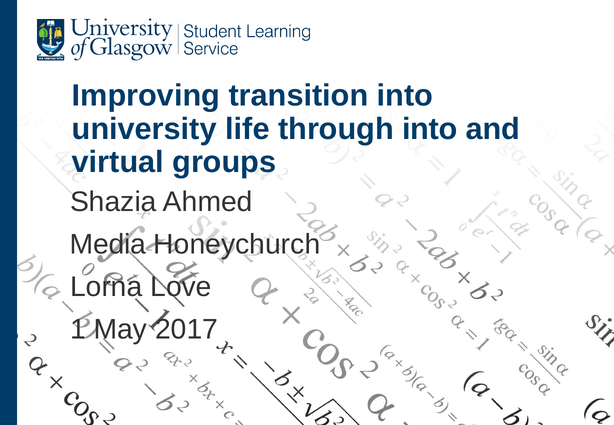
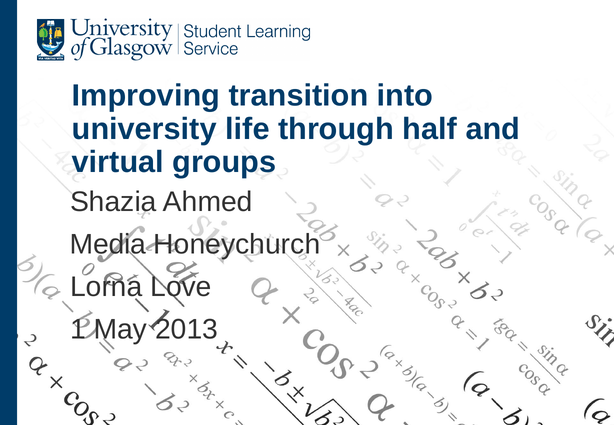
through into: into -> half (430, 129)
2017: 2017 -> 2013 (187, 330)
